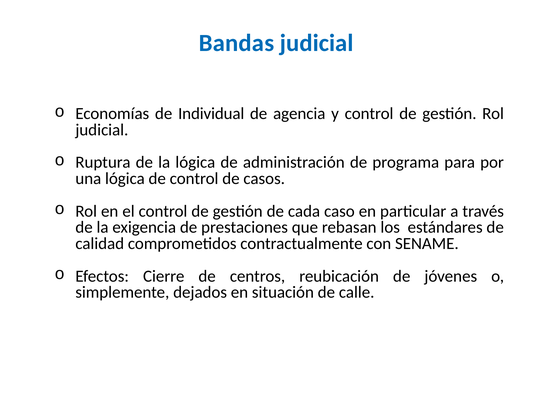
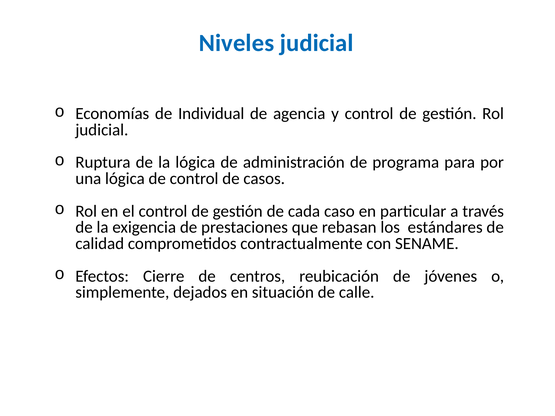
Bandas: Bandas -> Niveles (236, 43)
